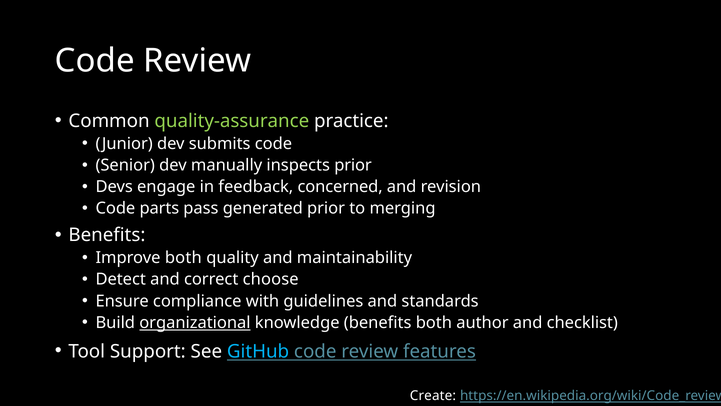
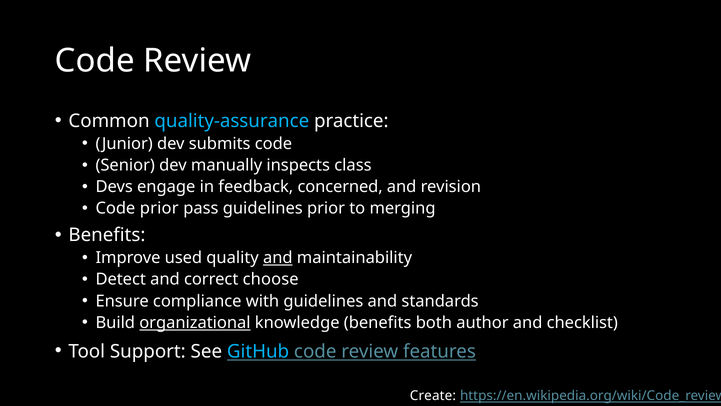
quality-assurance colour: light green -> light blue (232, 121)
inspects prior: prior -> class (353, 165)
Code parts: parts -> prior (159, 208)
pass generated: generated -> guidelines (263, 208)
Improve both: both -> used (183, 258)
and underline: none -> present (278, 258)
